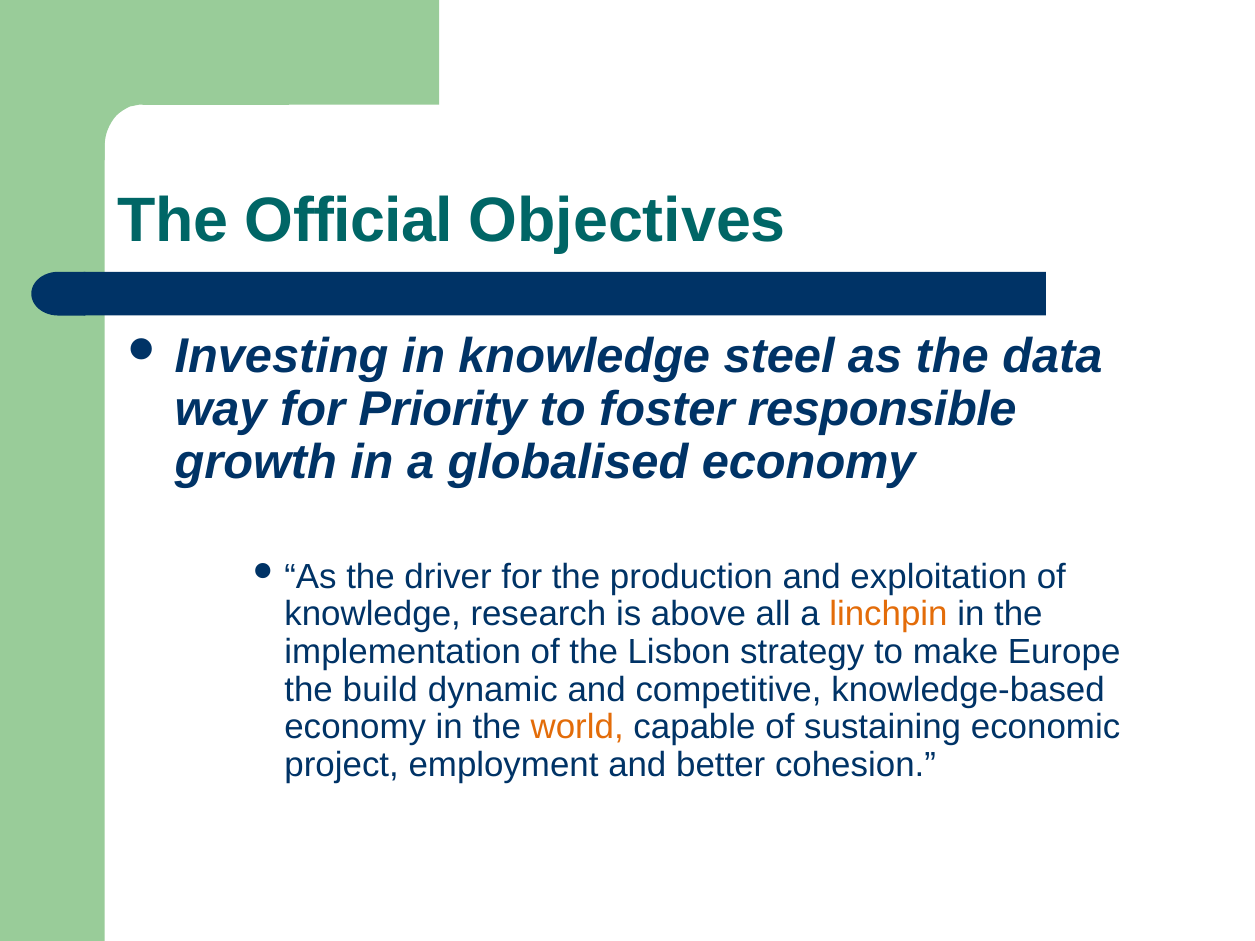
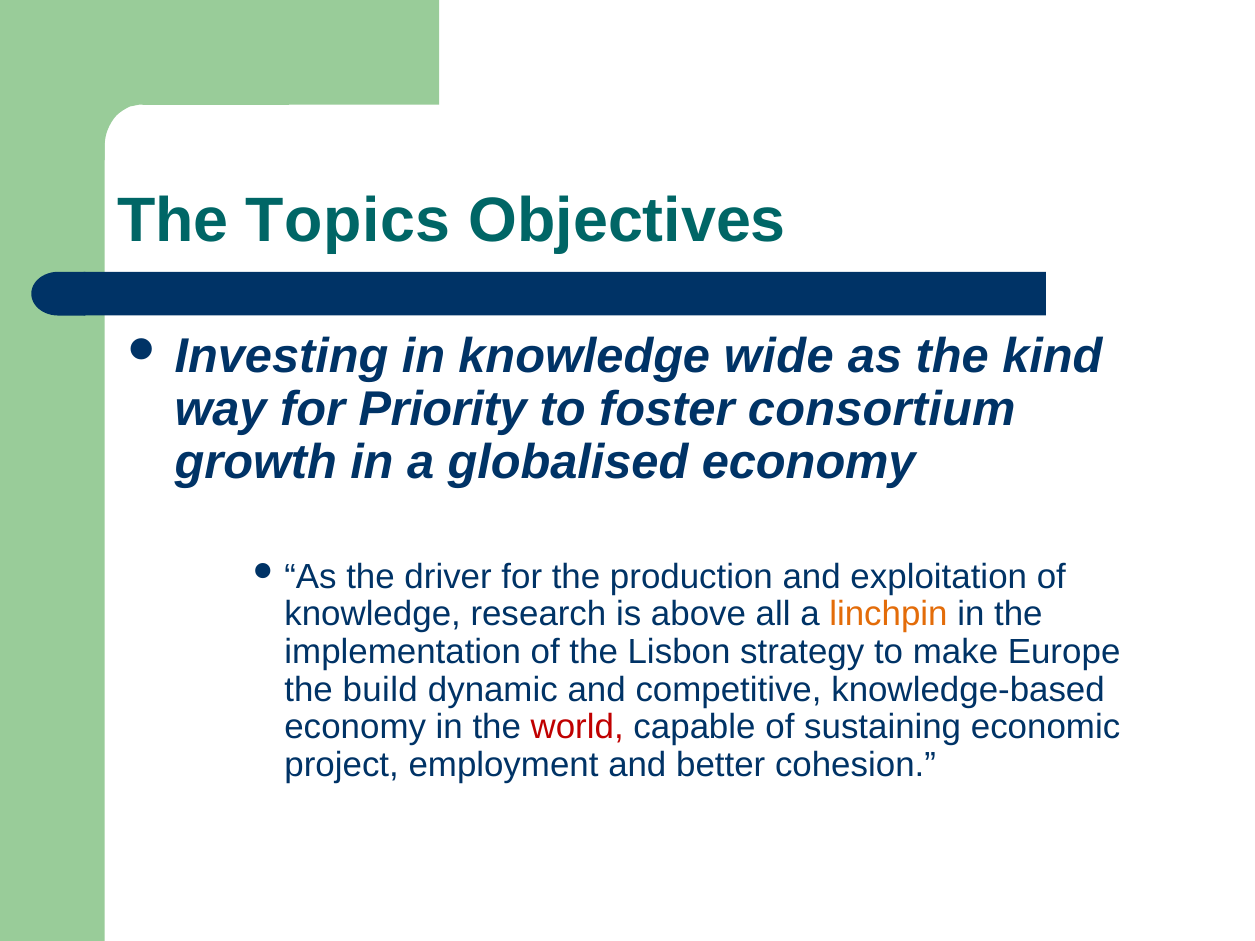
Official: Official -> Topics (348, 221)
steel: steel -> wide (779, 357)
data: data -> kind (1052, 357)
responsible: responsible -> consortium (882, 409)
world colour: orange -> red (577, 727)
